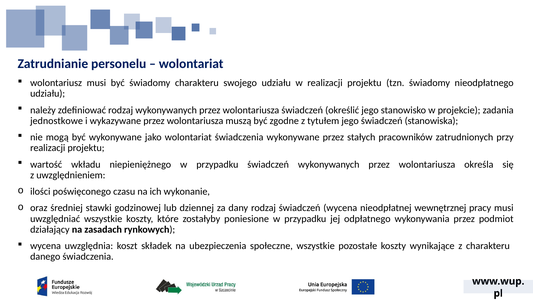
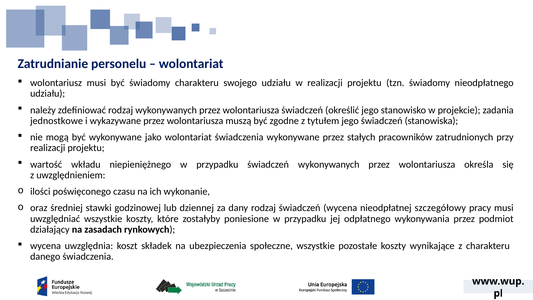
wewnętrznej: wewnętrznej -> szczegółowy (440, 208)
